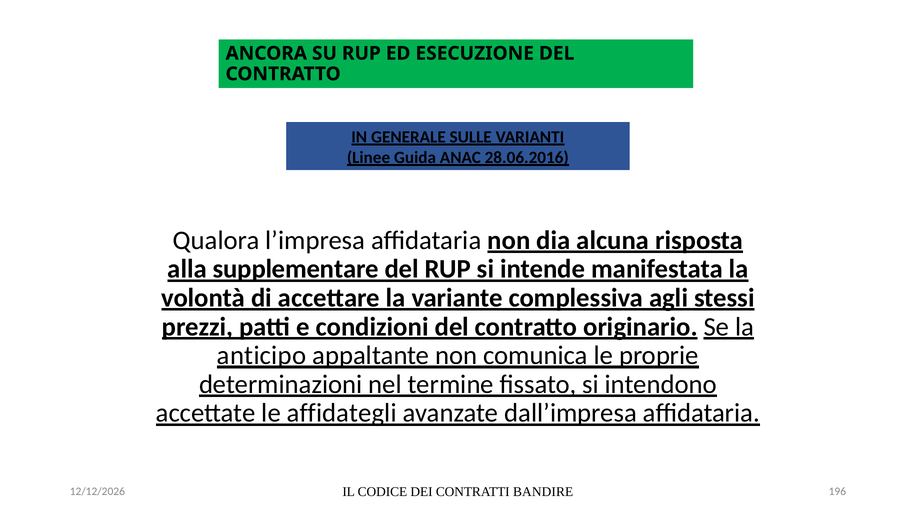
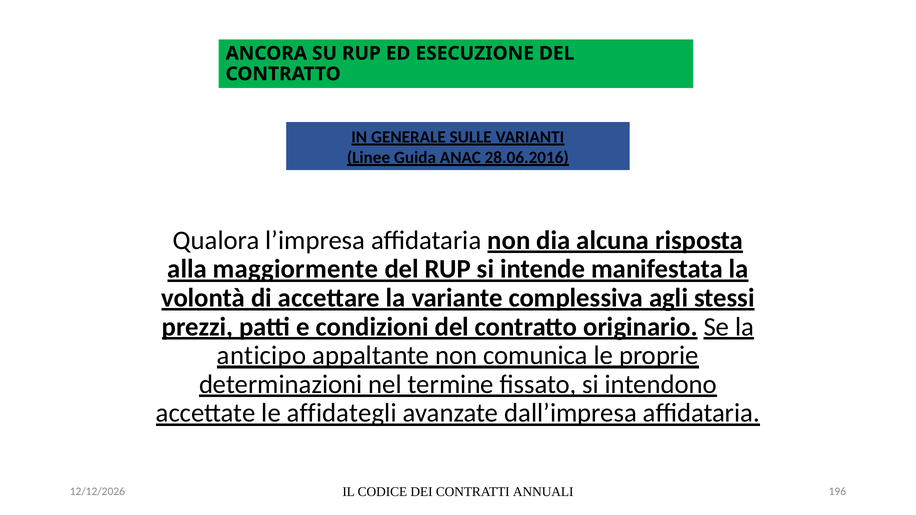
supplementare: supplementare -> maggiormente (296, 269)
BANDIRE: BANDIRE -> ANNUALI (543, 492)
